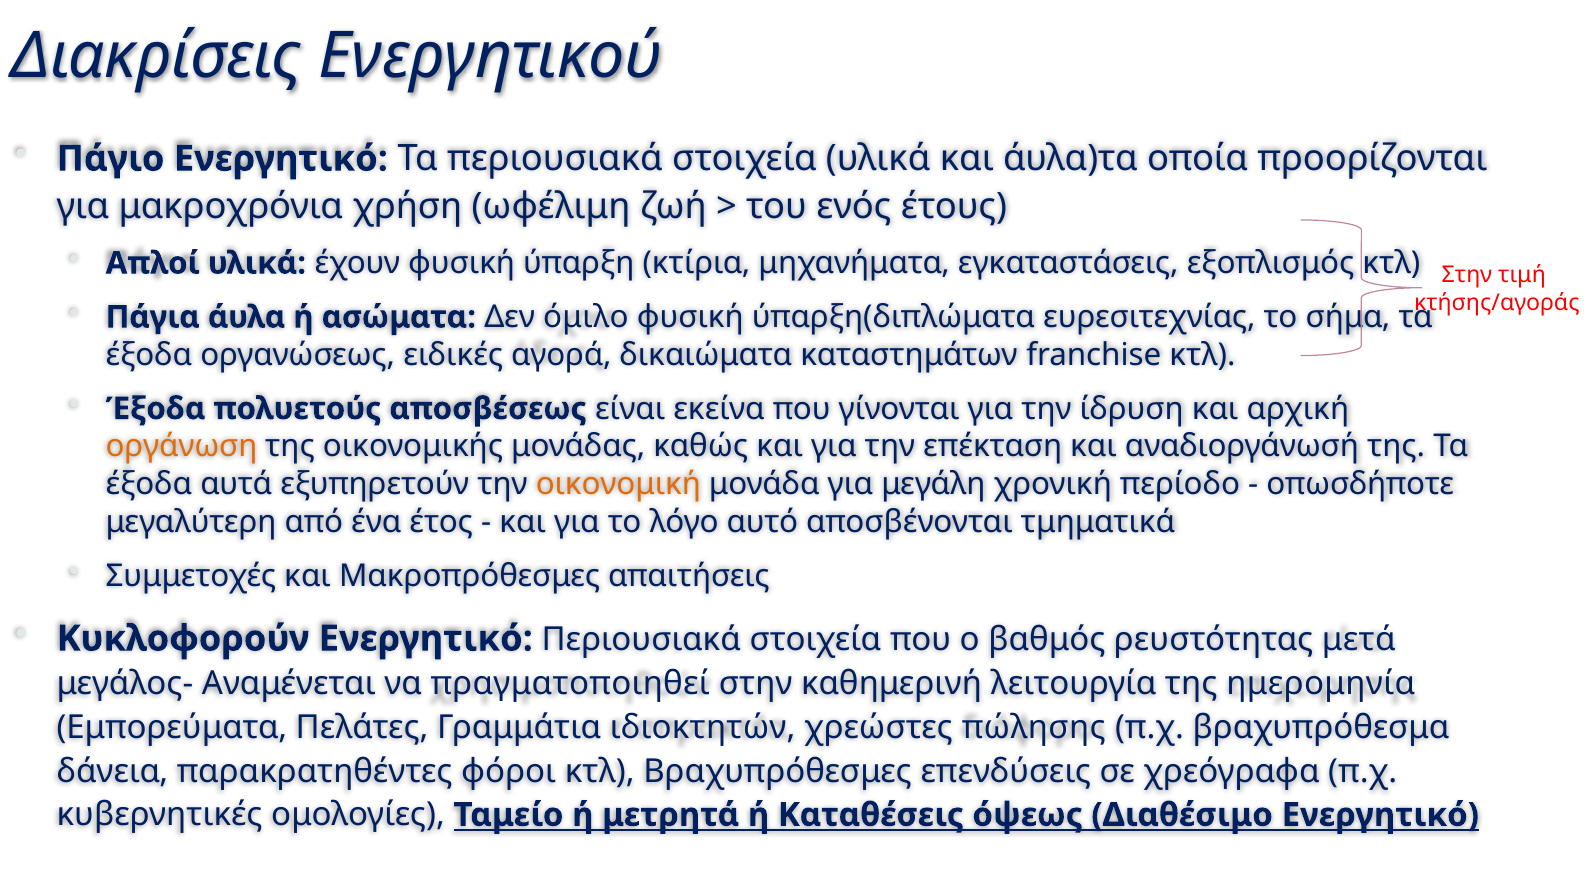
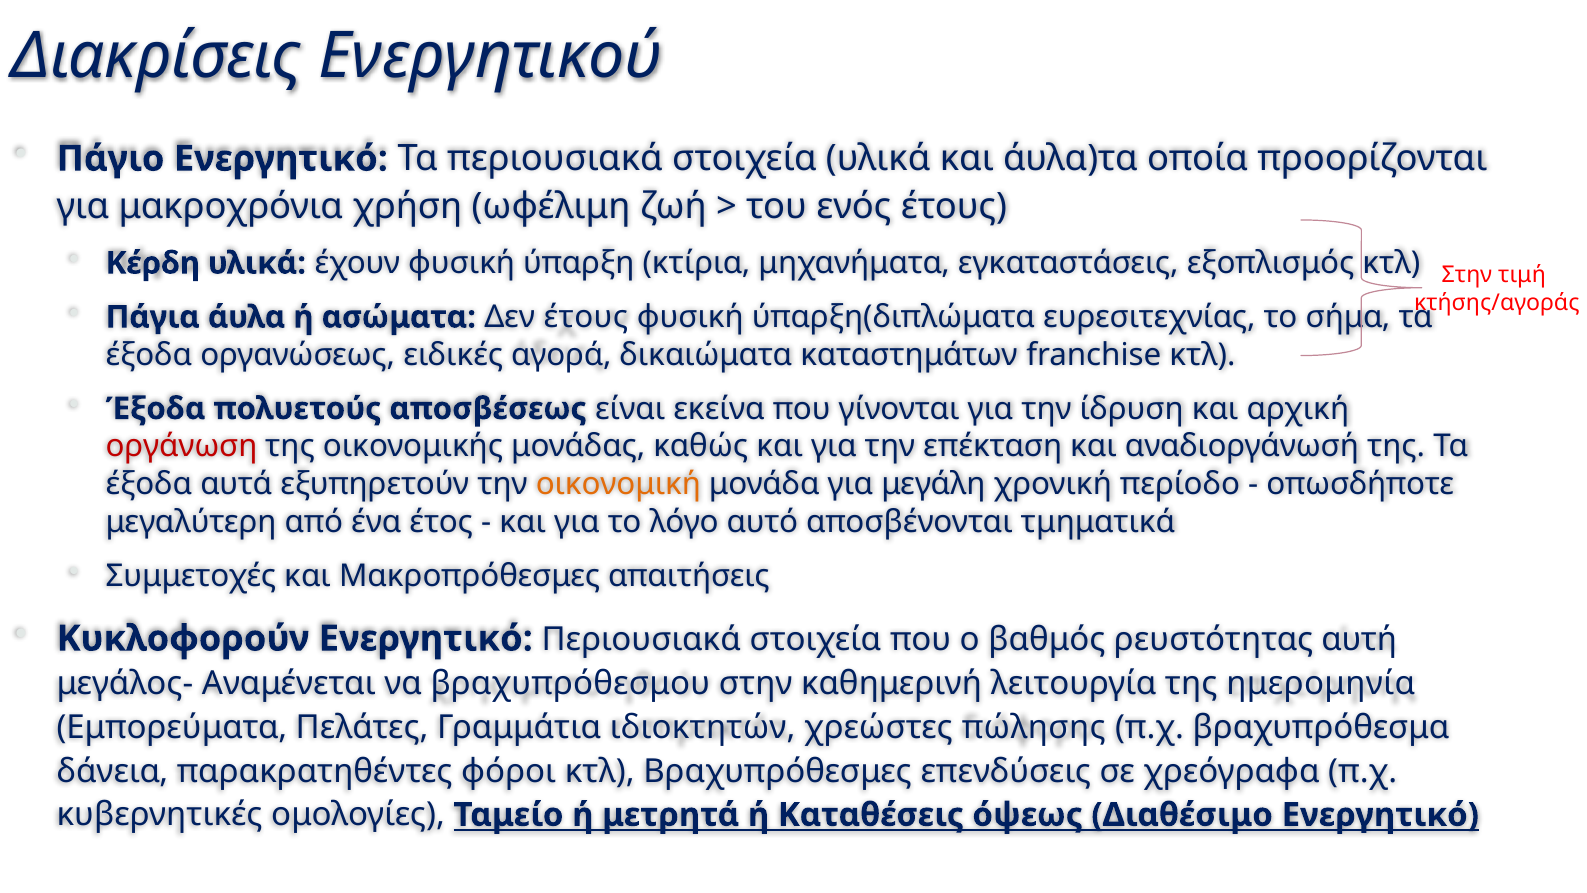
Απλοί: Απλοί -> Κέρδη (153, 263)
Δεν όμιλο: όμιλο -> έτους (586, 317)
οργάνωση colour: orange -> red (181, 446)
μετά: μετά -> αυτή (1359, 639)
πραγματοποιηθεί: πραγματοποιηθεί -> βραχυπρόθεσμου (570, 684)
